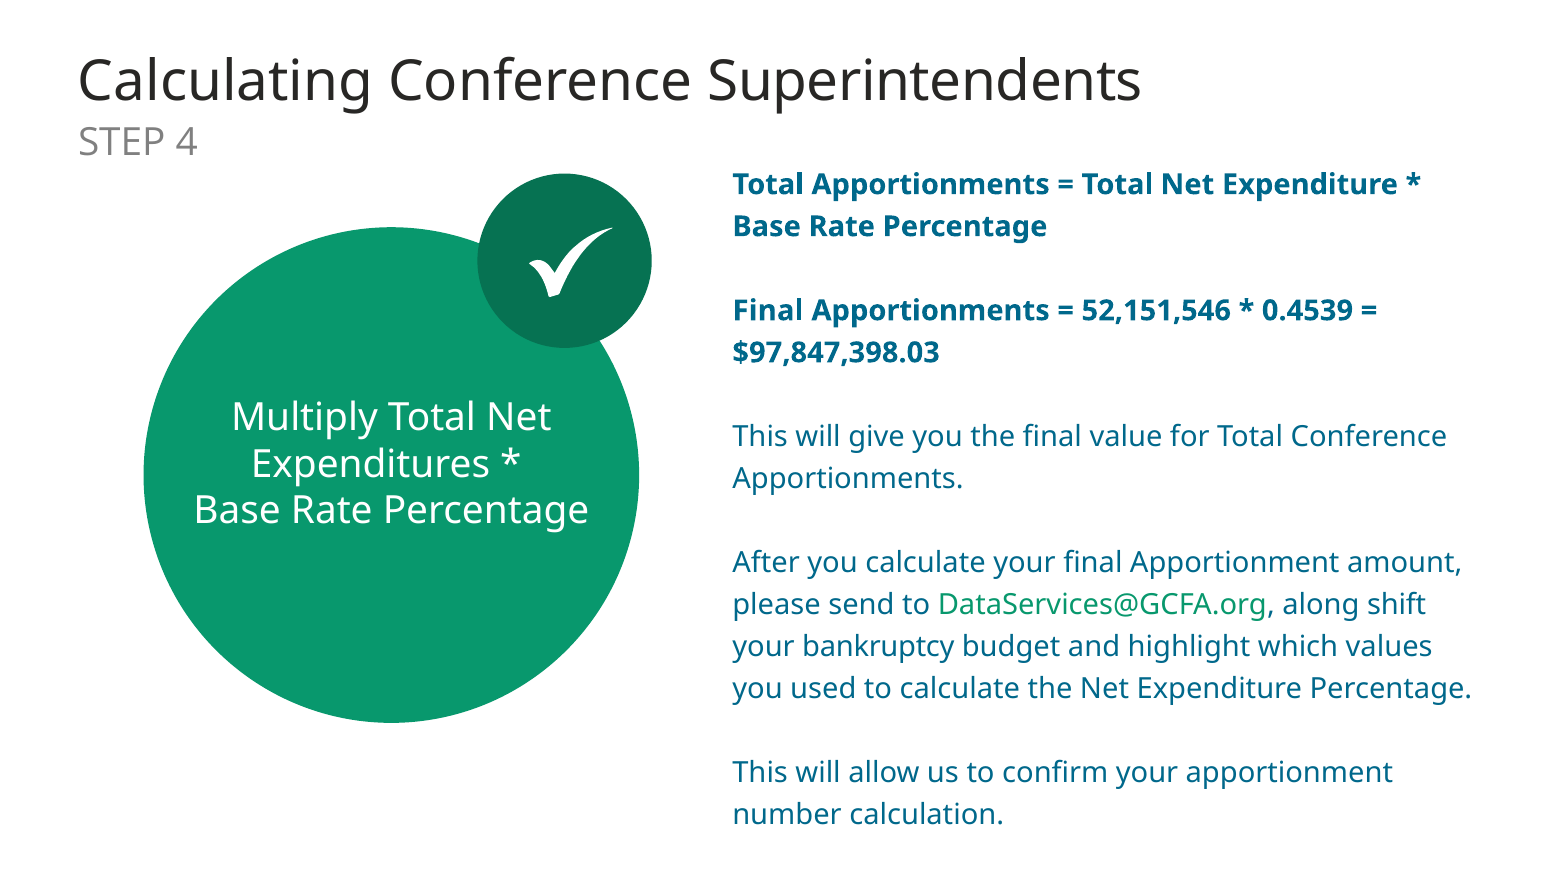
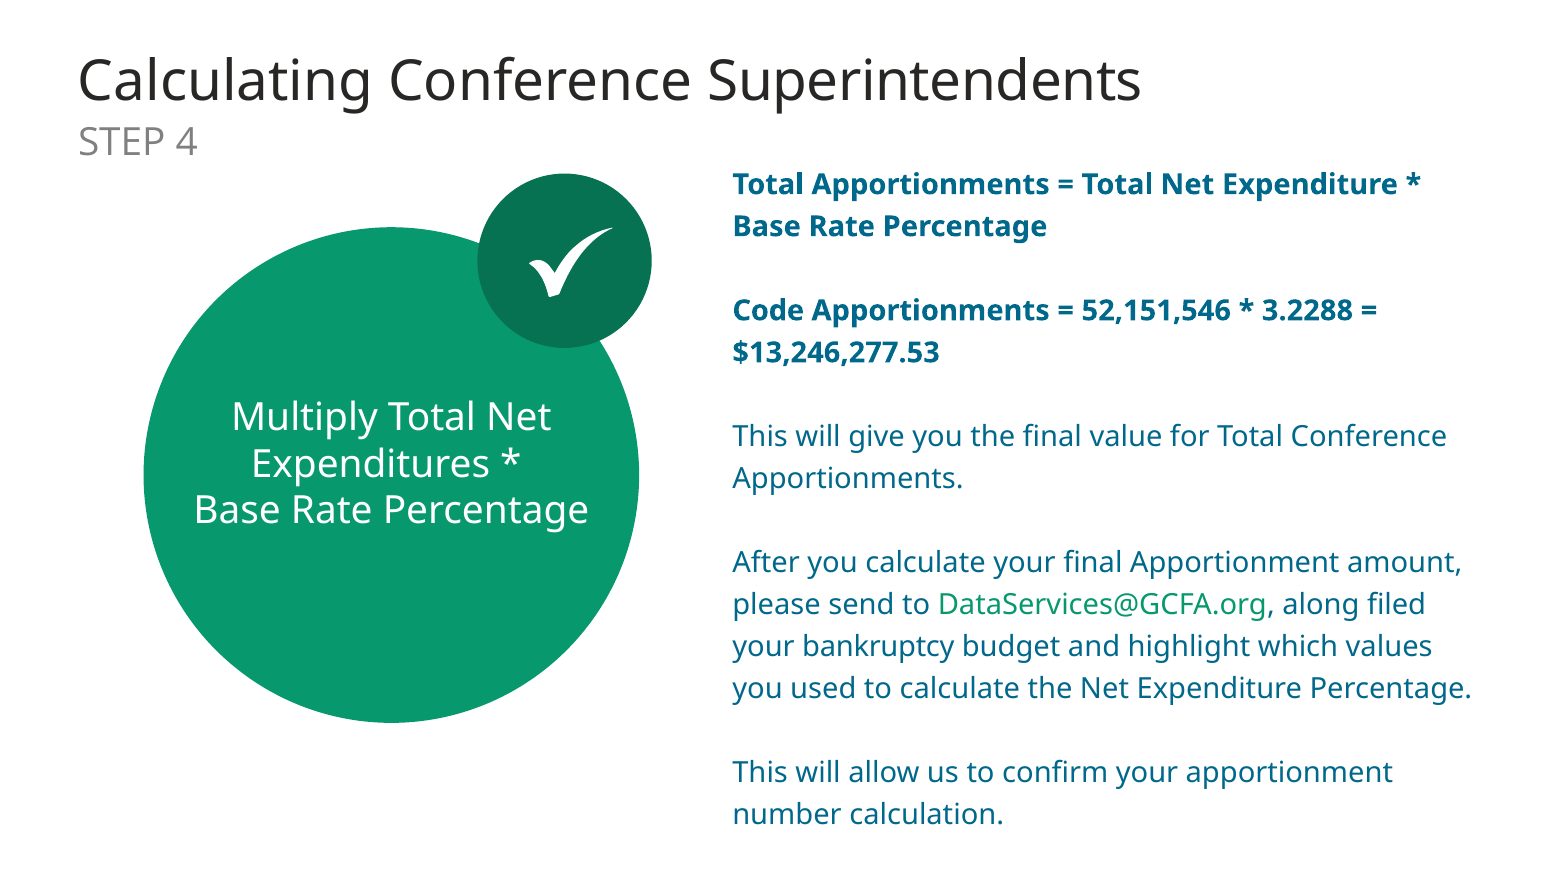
Final: Final -> Code (768, 311)
0.4539: 0.4539 -> 3.2288 (1308, 311)
$97,847,398.03: $97,847,398.03 -> $13,246,277.53 (836, 353)
shift: shift -> filed (1397, 605)
